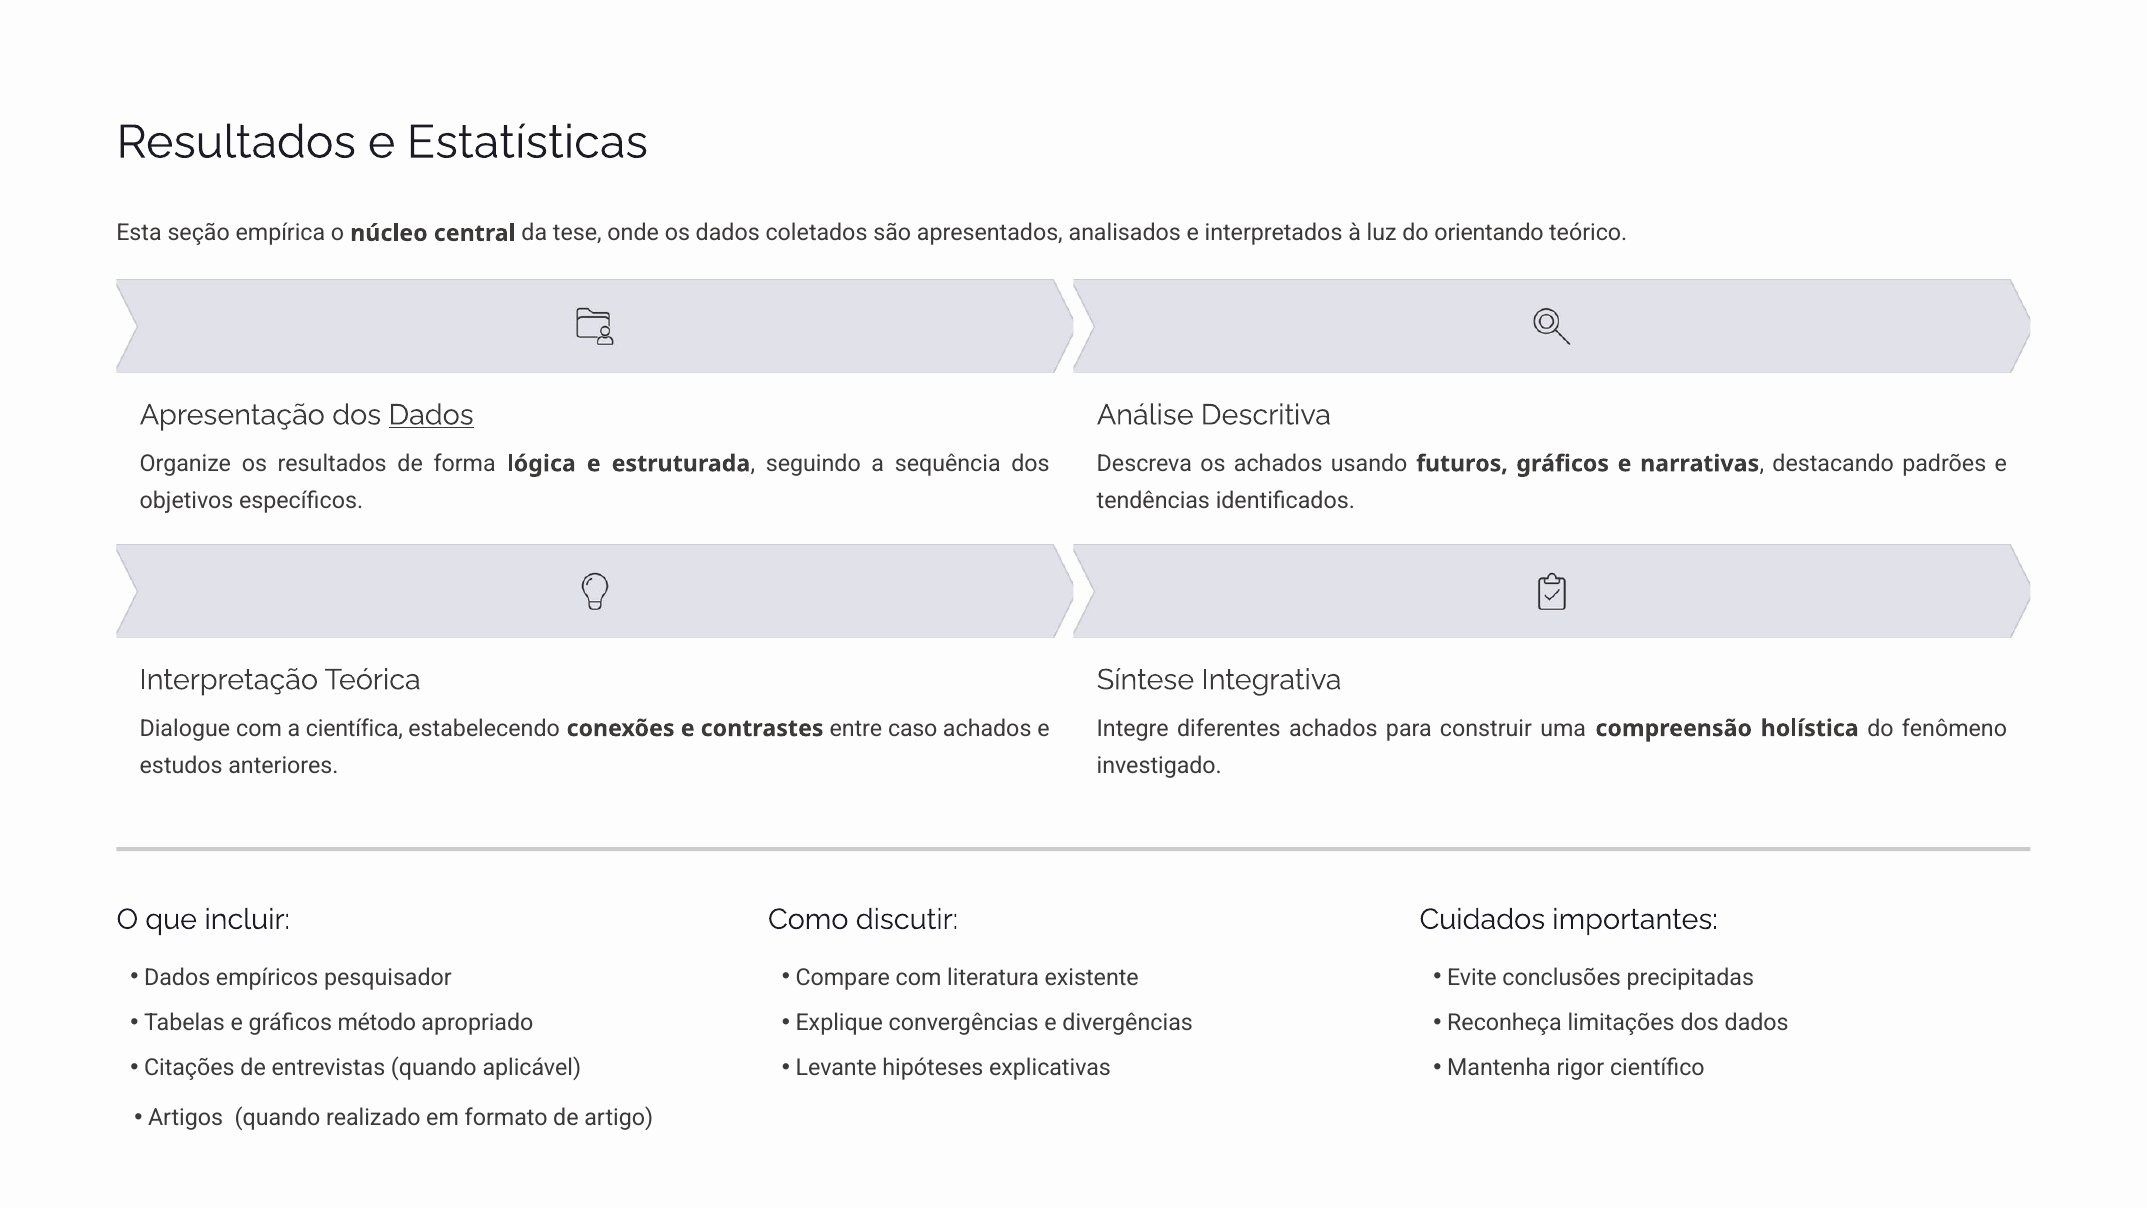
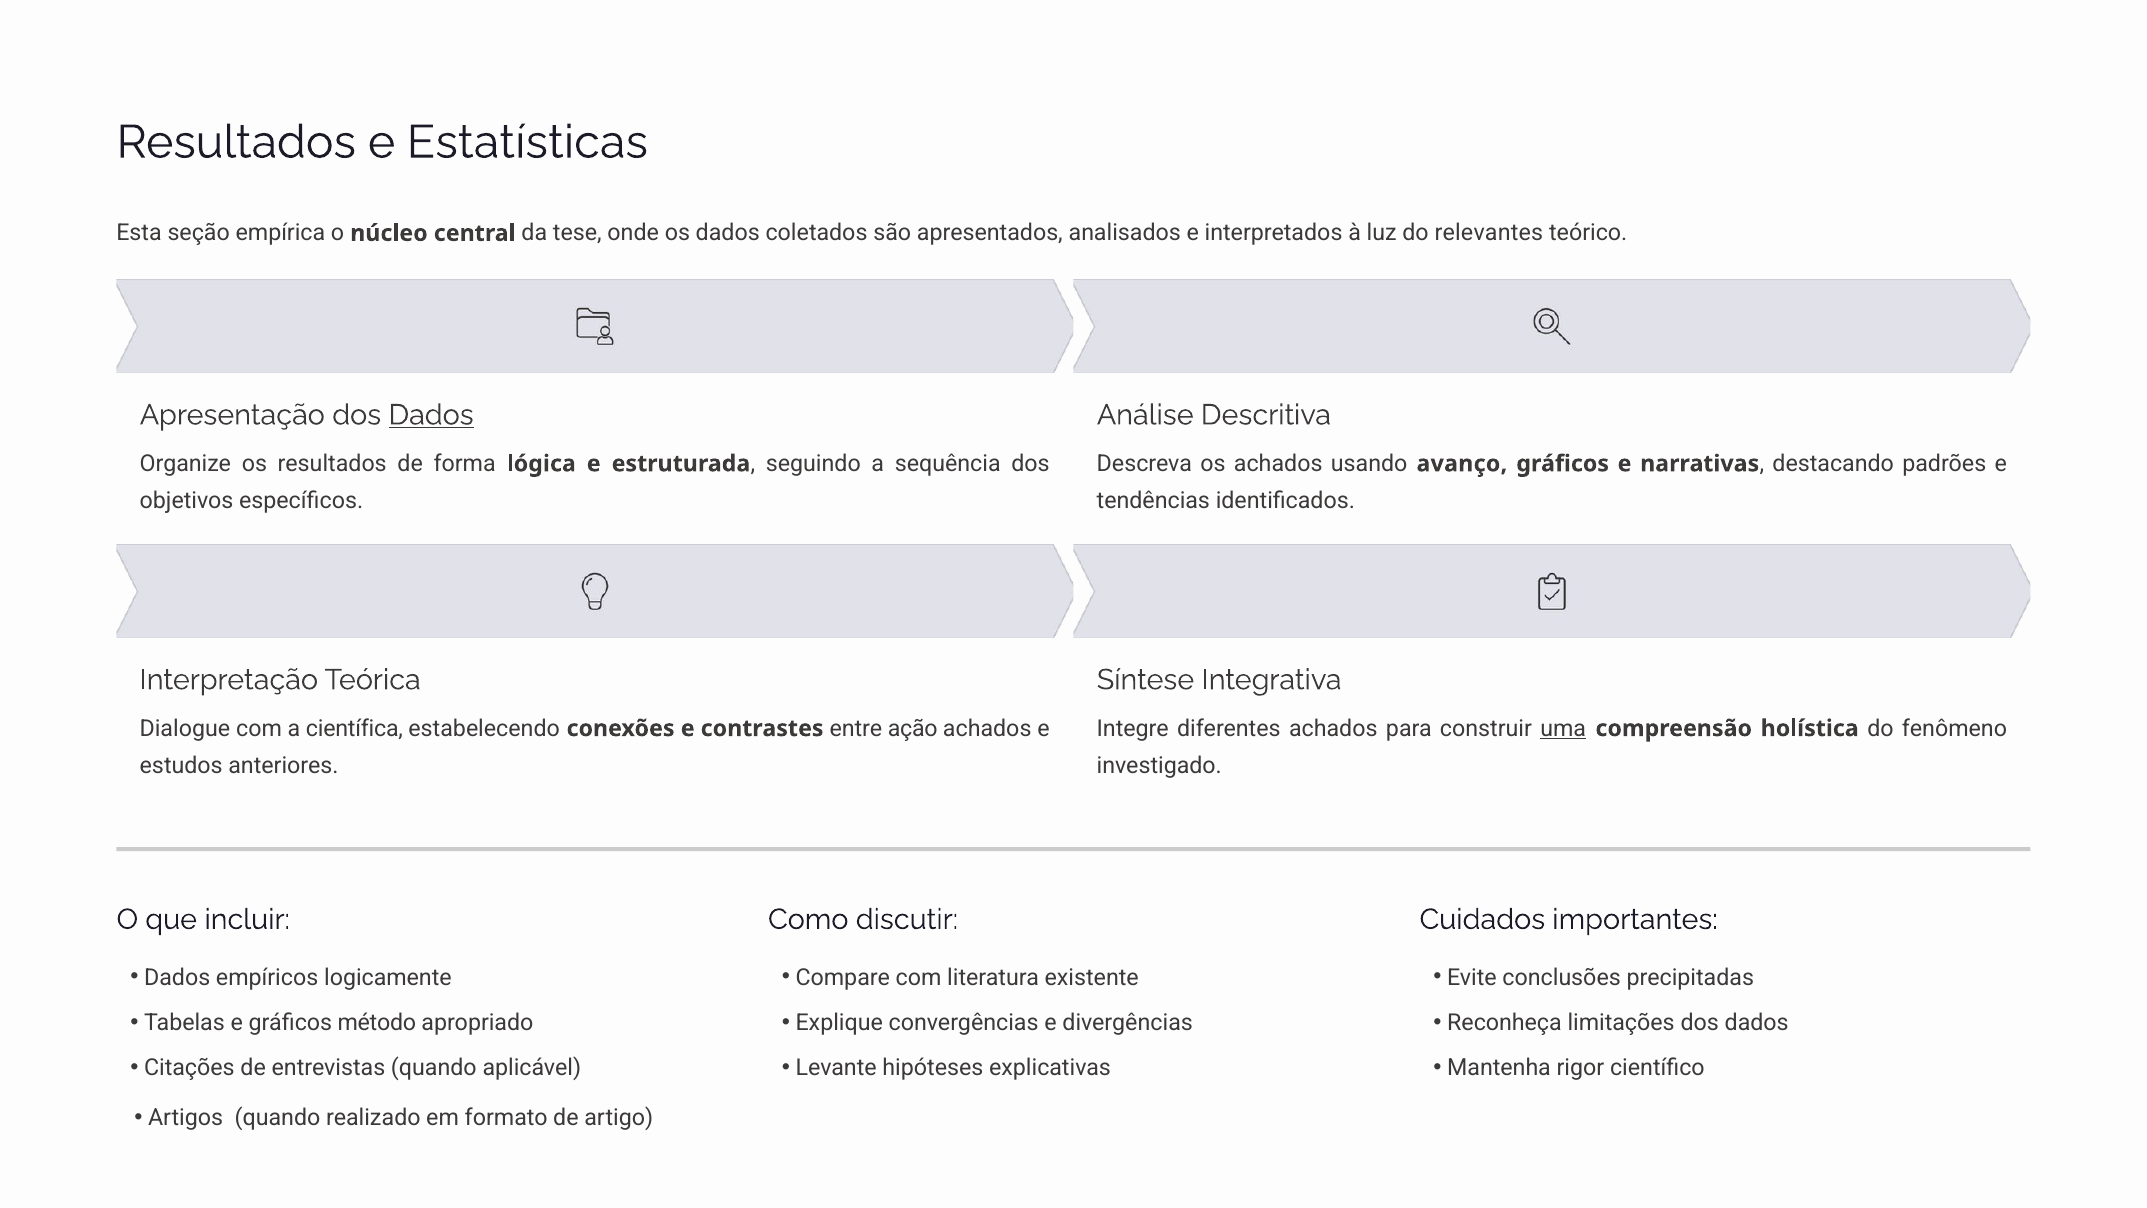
orientando: orientando -> relevantes (1489, 233)
futuros: futuros -> avanço (1462, 464)
caso: caso -> ação (913, 728)
uma underline: none -> present (1563, 728)
pesquisador: pesquisador -> logicamente (388, 977)
